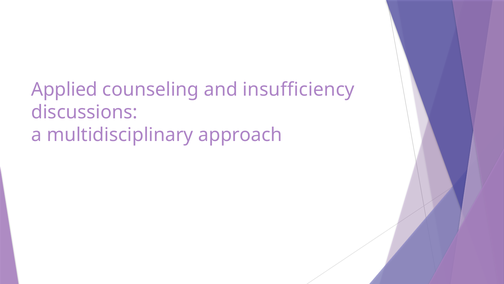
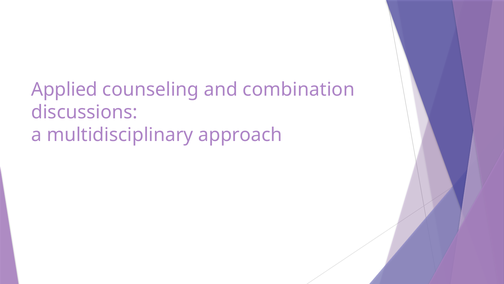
insufficiency: insufficiency -> combination (299, 89)
